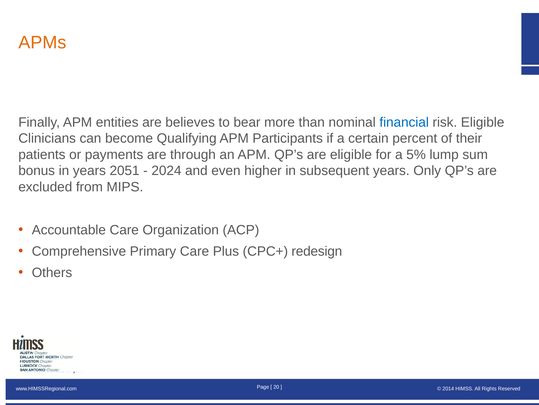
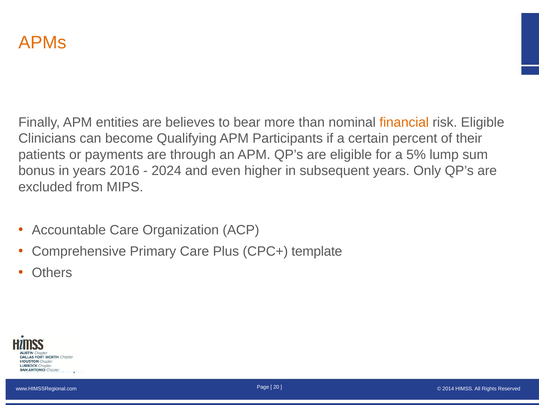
financial colour: blue -> orange (404, 122)
2051: 2051 -> 2016 (125, 171)
redesign: redesign -> template (317, 251)
